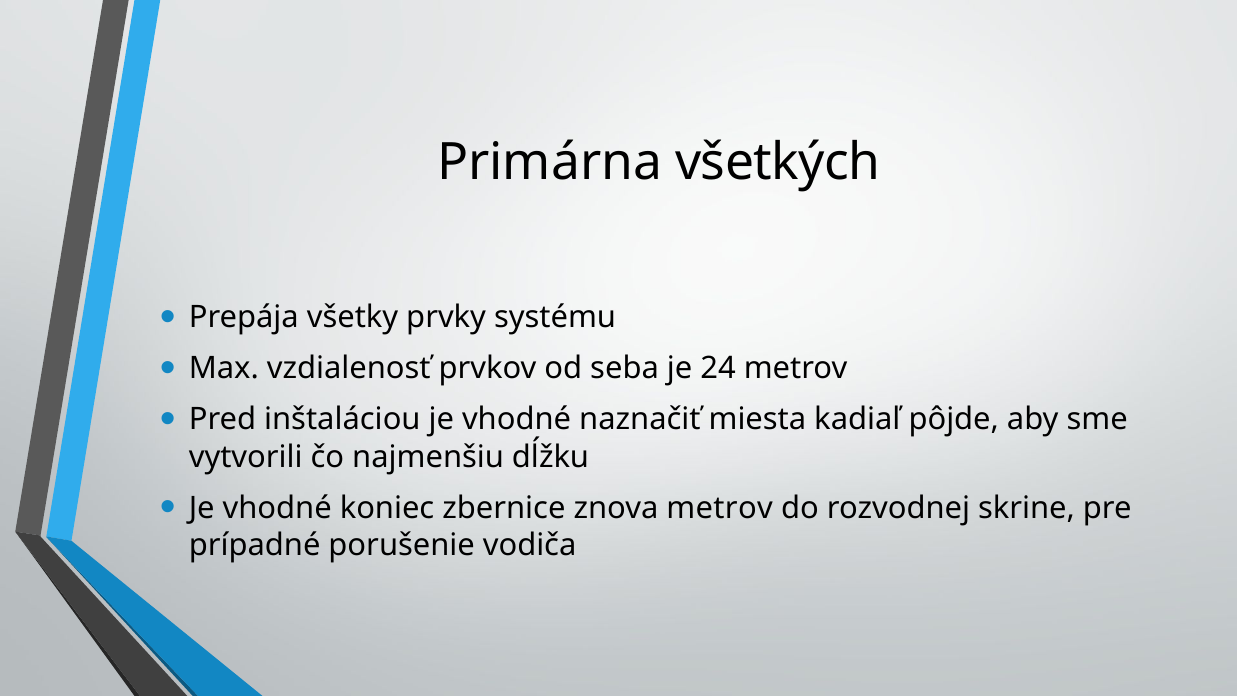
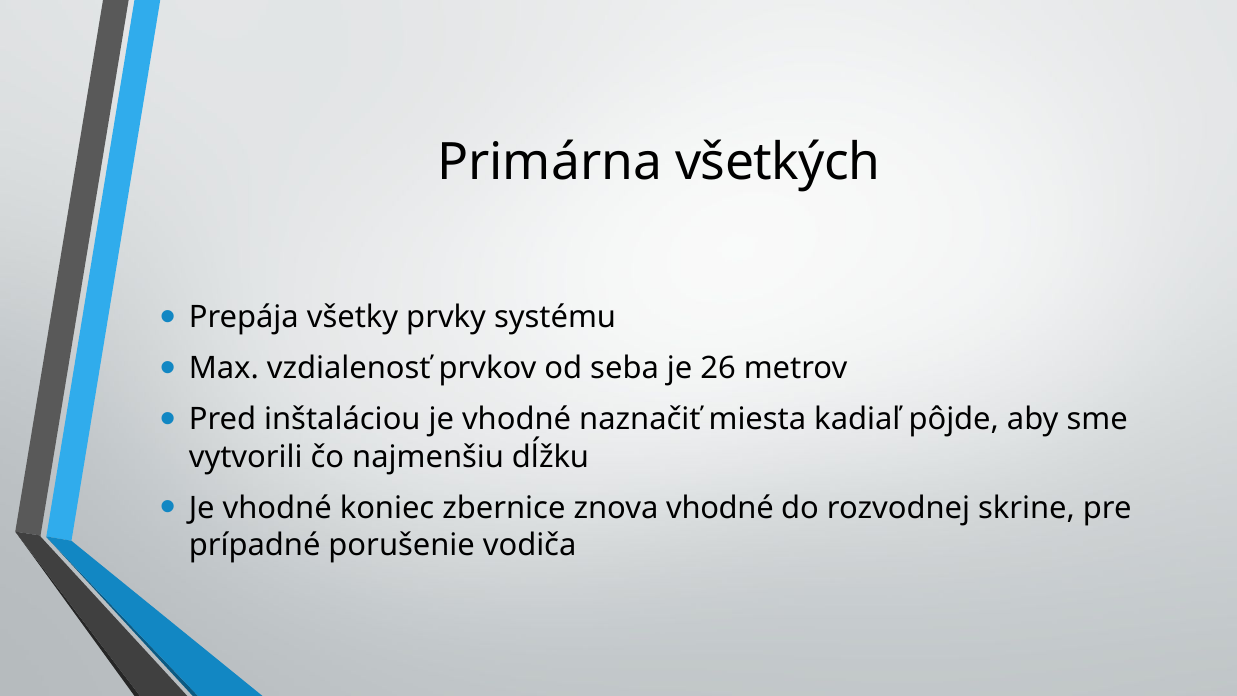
24: 24 -> 26 (718, 369)
znova metrov: metrov -> vhodné (720, 508)
